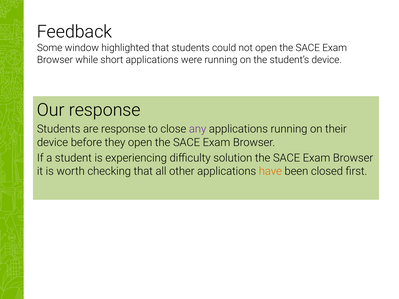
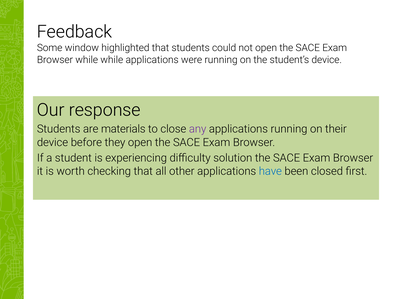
while short: short -> while (112, 60)
are response: response -> materials (123, 129)
have colour: orange -> blue (270, 171)
